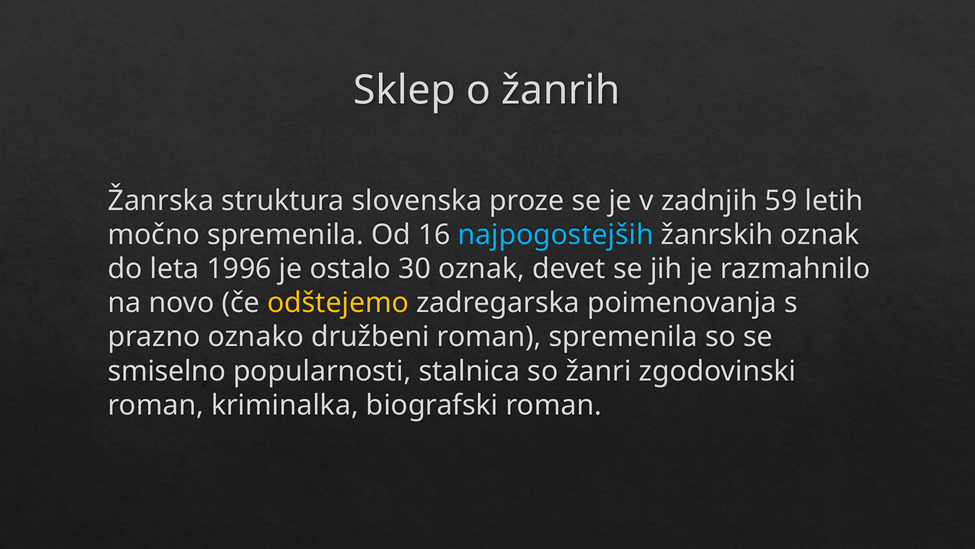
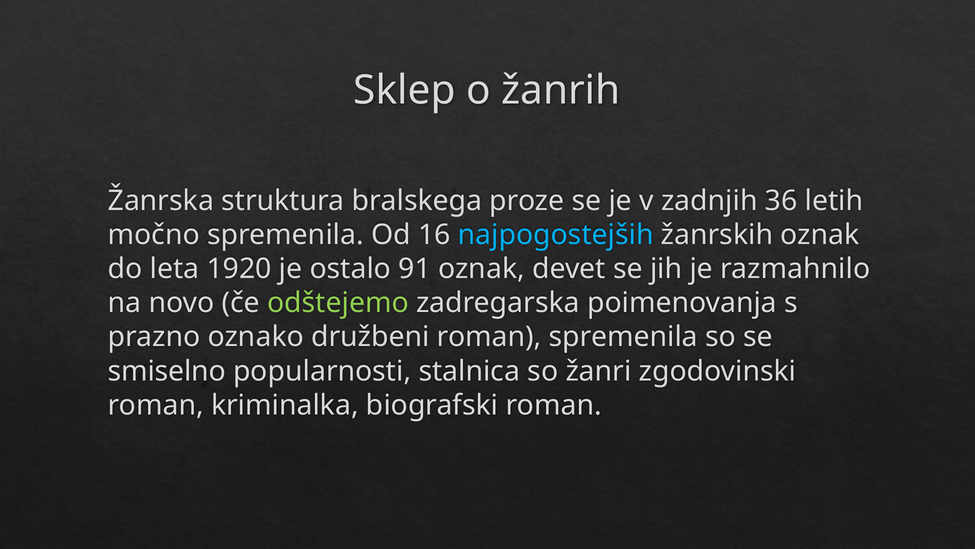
slovenska: slovenska -> bralskega (417, 201)
59: 59 -> 36 (781, 201)
1996: 1996 -> 1920 (239, 269)
30: 30 -> 91 (415, 269)
odštejemo colour: yellow -> light green (338, 303)
